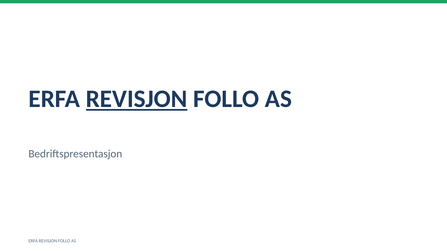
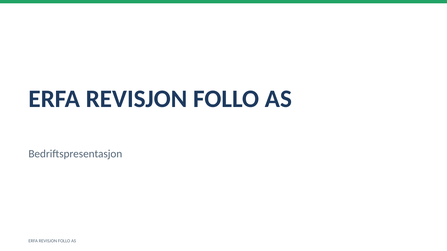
REVISJON underline: present -> none (137, 99)
